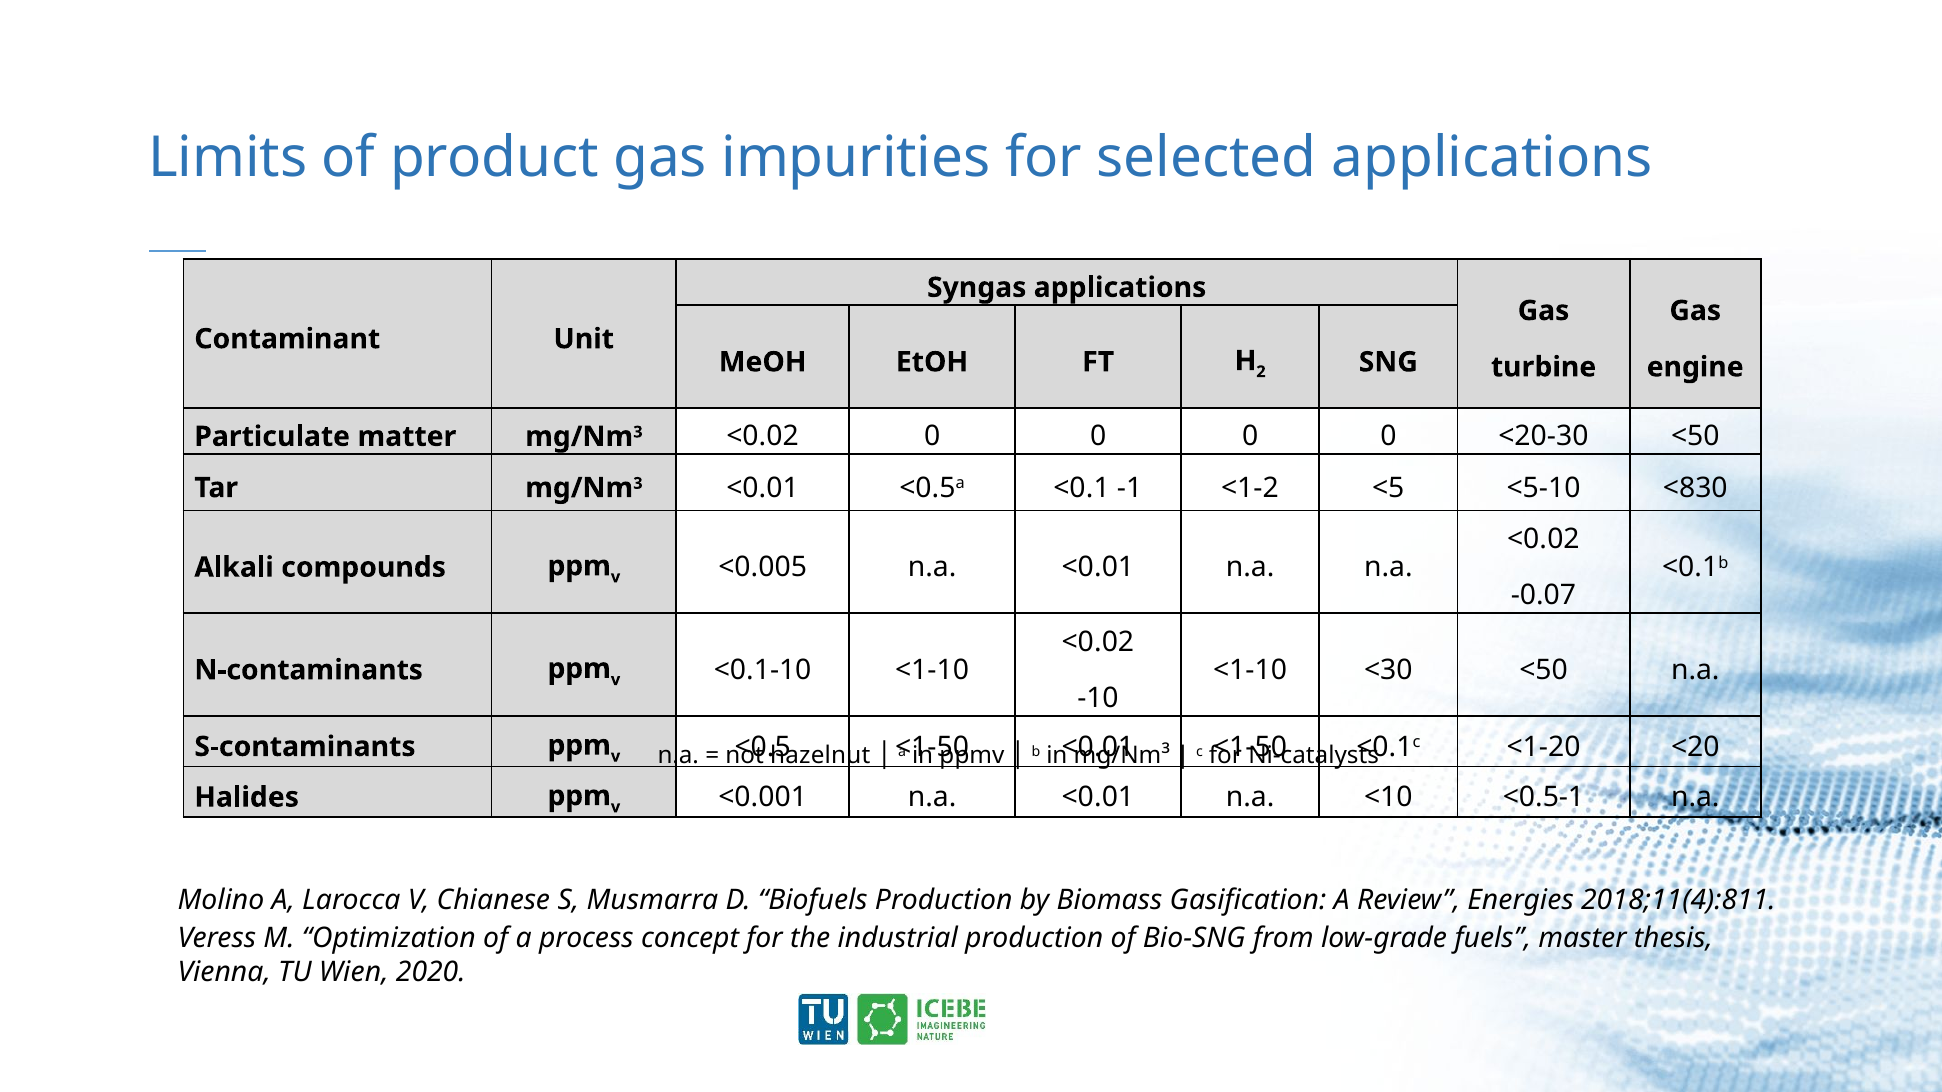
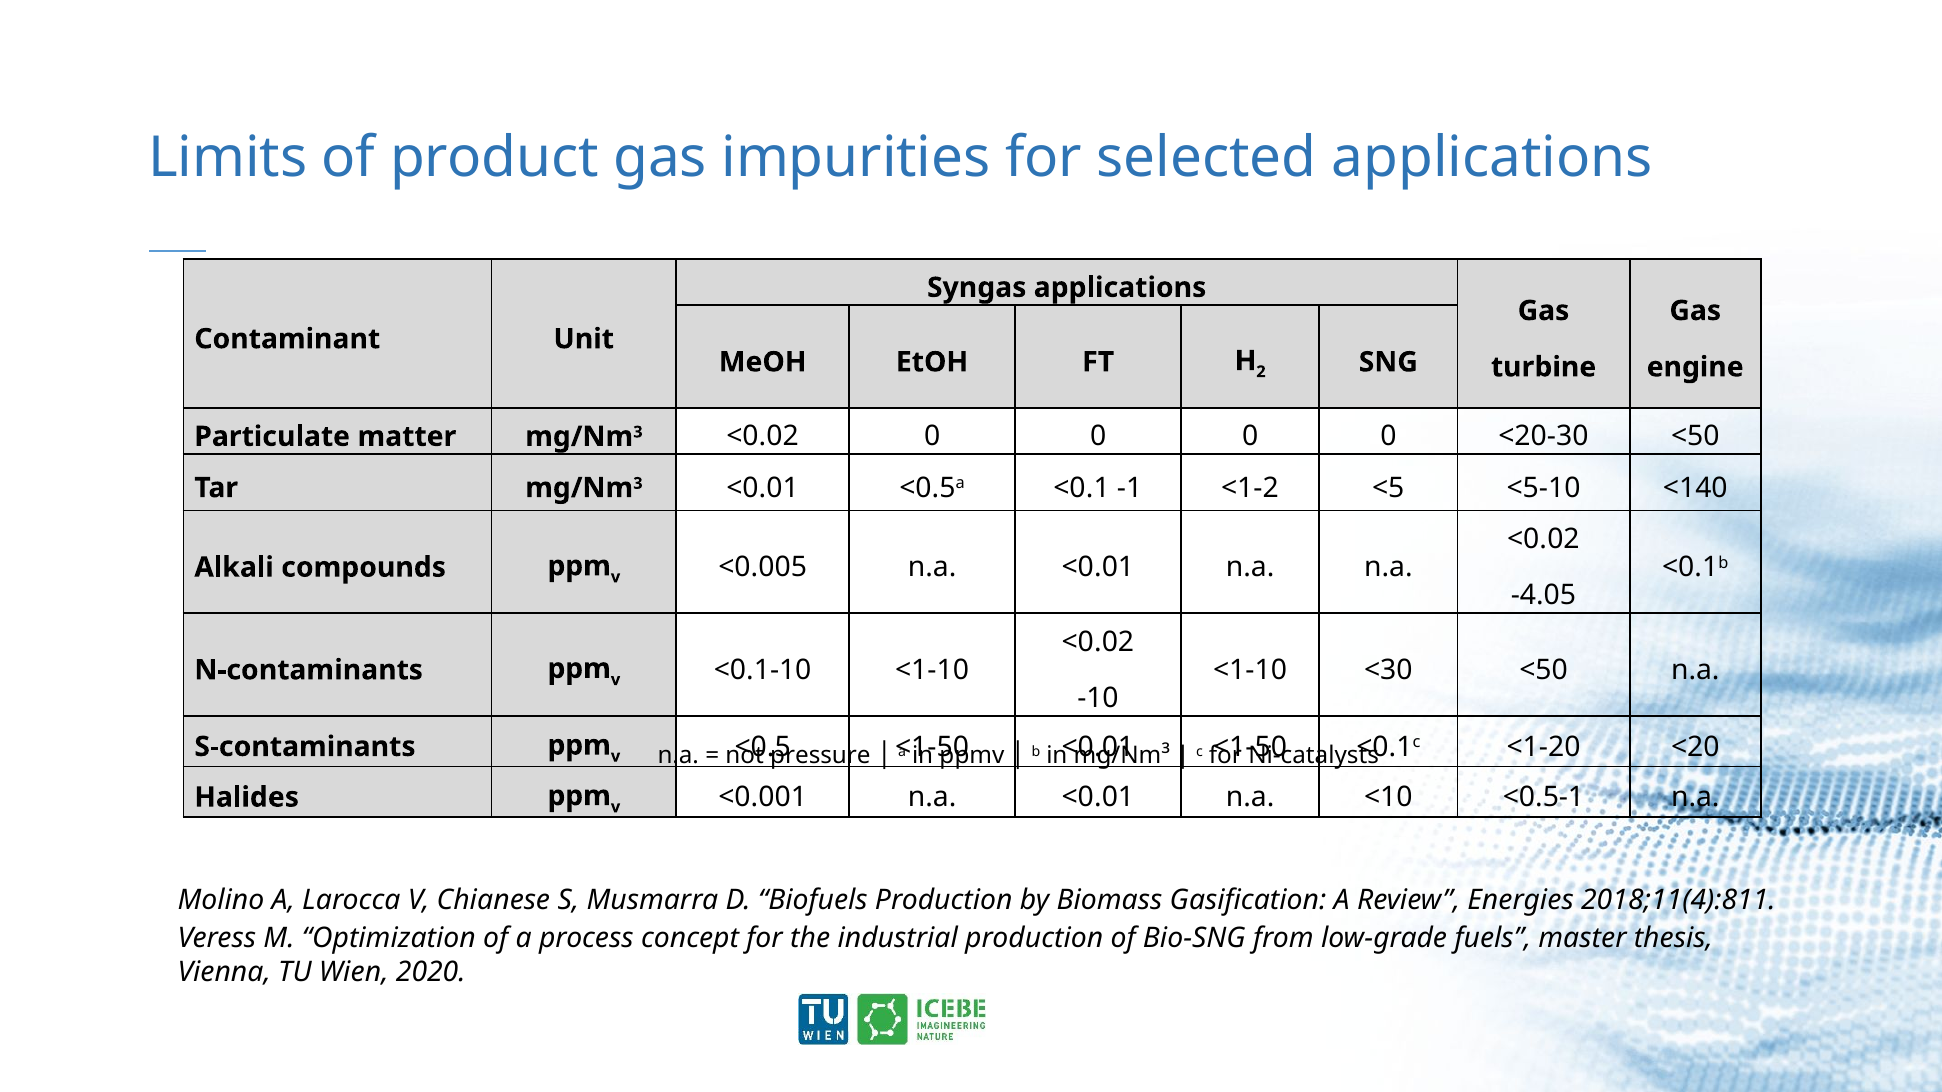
<830: <830 -> <140 (1695, 488)
-0.07: -0.07 -> -4.05 (1544, 596)
hazelnut: hazelnut -> pressure (820, 756)
